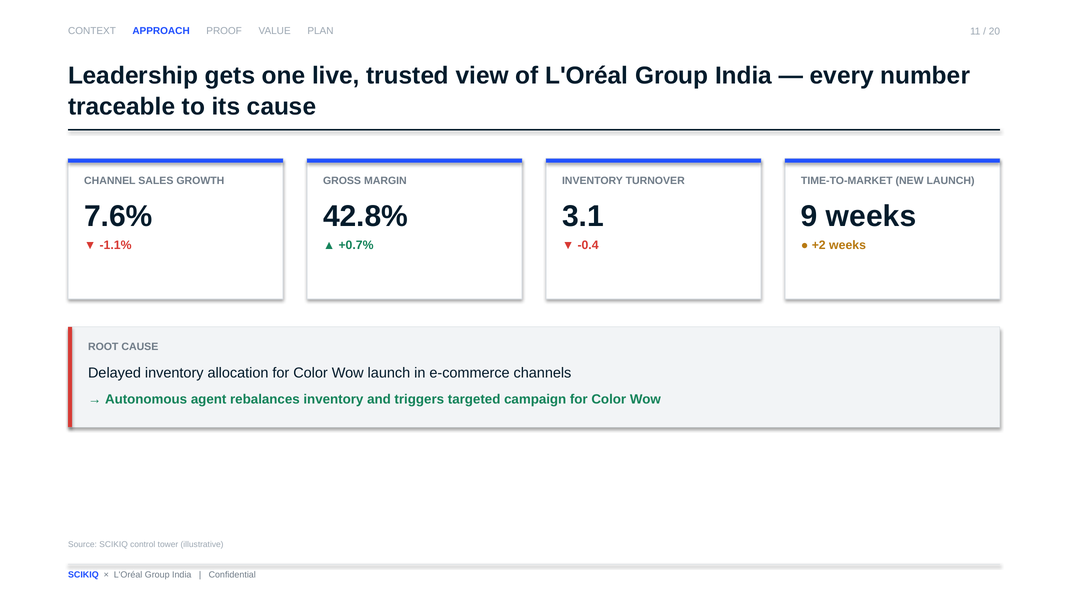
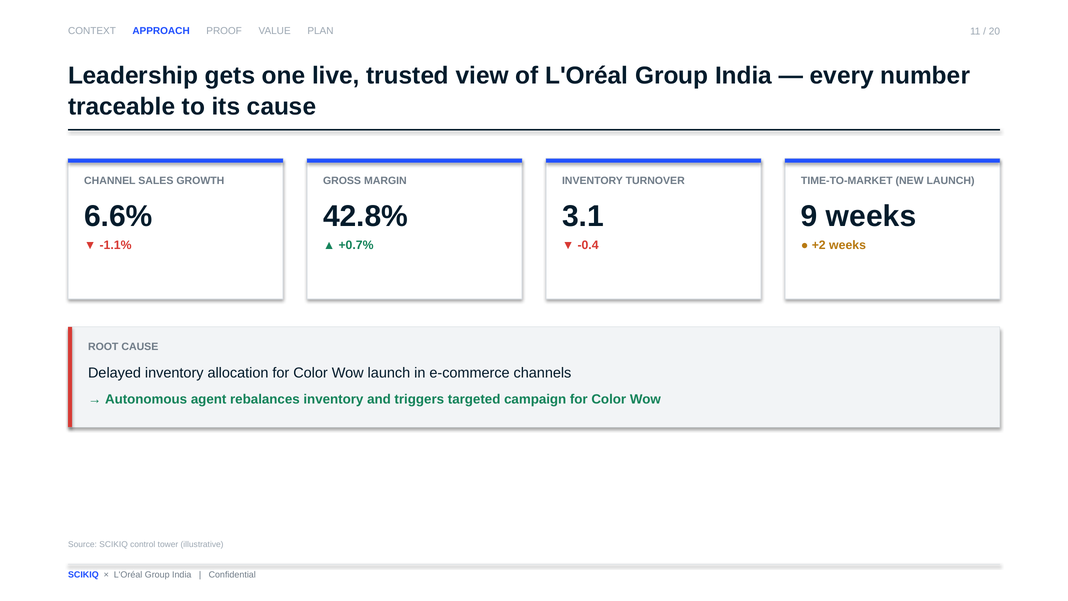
7.6%: 7.6% -> 6.6% (118, 216)
